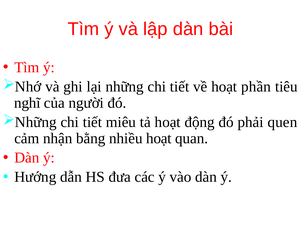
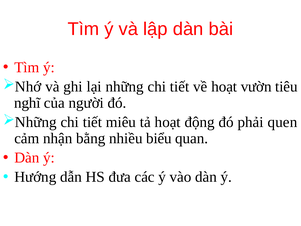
phần: phần -> vườn (256, 86)
nhiều hoạt: hoạt -> biểu (159, 138)
